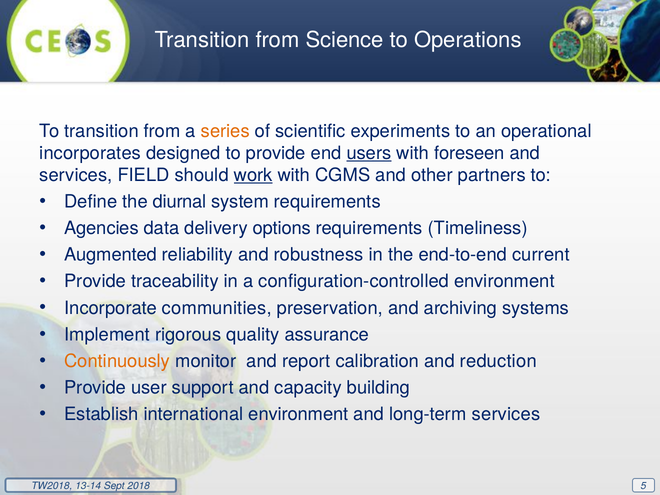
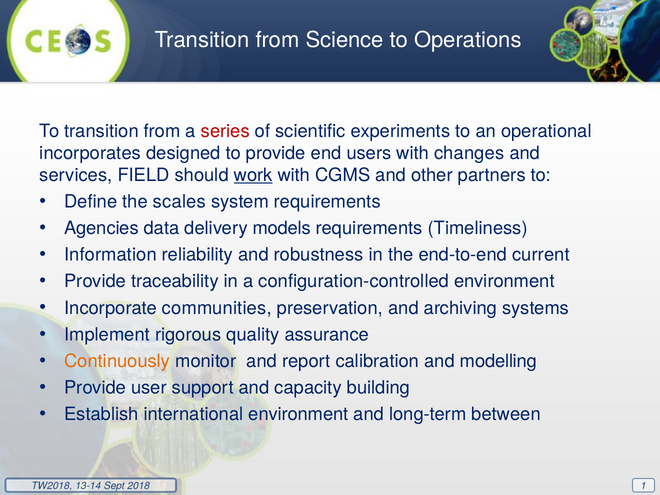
series colour: orange -> red (225, 131)
users underline: present -> none (369, 153)
foreseen: foreseen -> changes (469, 153)
diurnal: diurnal -> scales (179, 202)
options: options -> models (282, 228)
Augmented: Augmented -> Information (111, 255)
reduction: reduction -> modelling (499, 361)
long-term services: services -> between (506, 414)
5: 5 -> 1 (643, 486)
